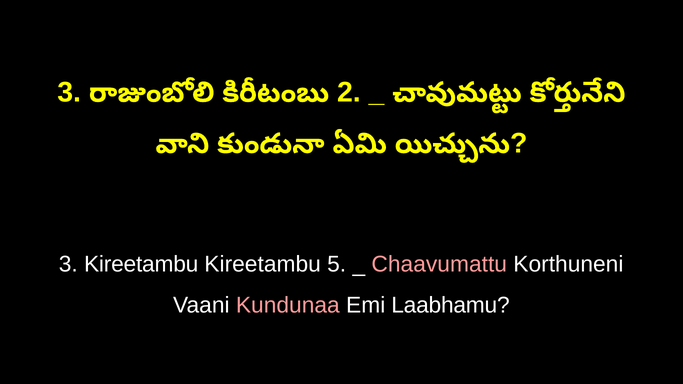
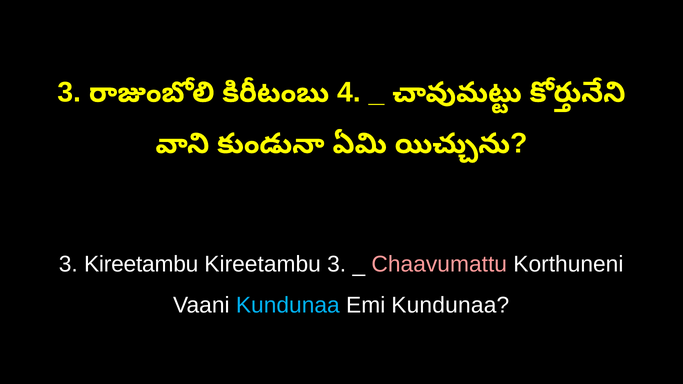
2: 2 -> 4 (349, 92)
Kireetambu 5: 5 -> 3 (337, 265)
Kundunaa colour: pink -> light blue (288, 306)
Emi Laabhamu: Laabhamu -> Kundunaa (450, 306)
